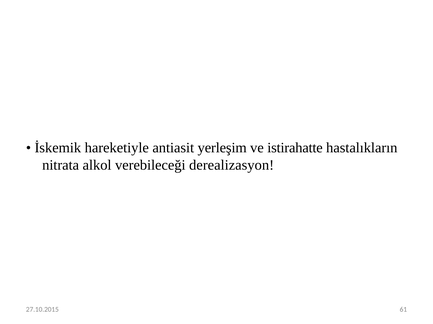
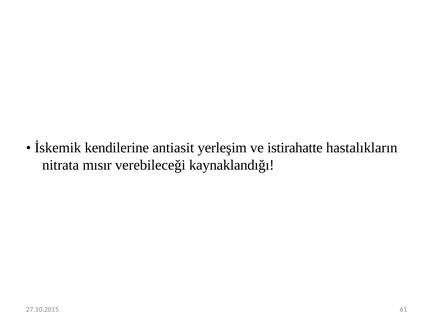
hareketiyle: hareketiyle -> kendilerine (117, 148)
alkol: alkol -> mısır (97, 166)
derealizasyon: derealizasyon -> kaynaklandığı (232, 166)
